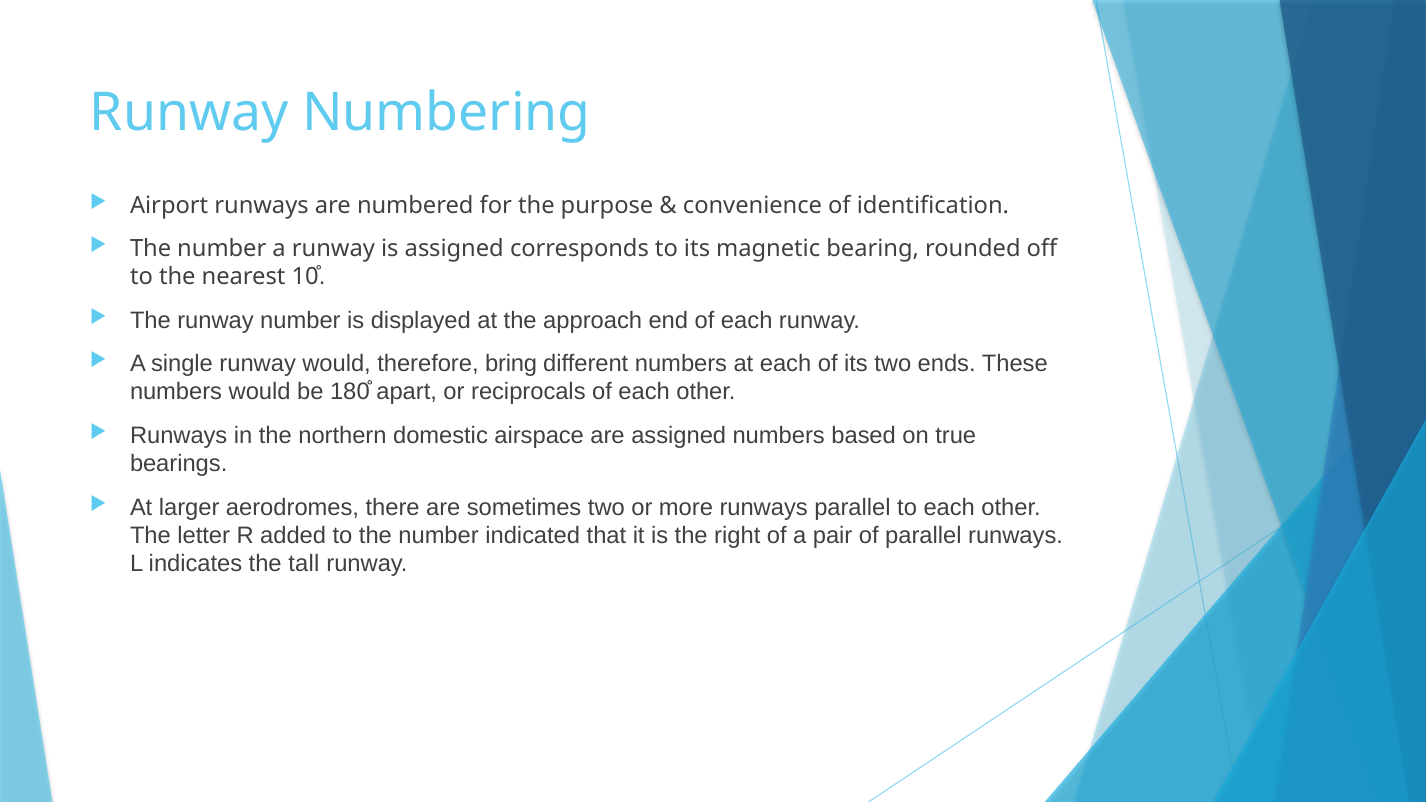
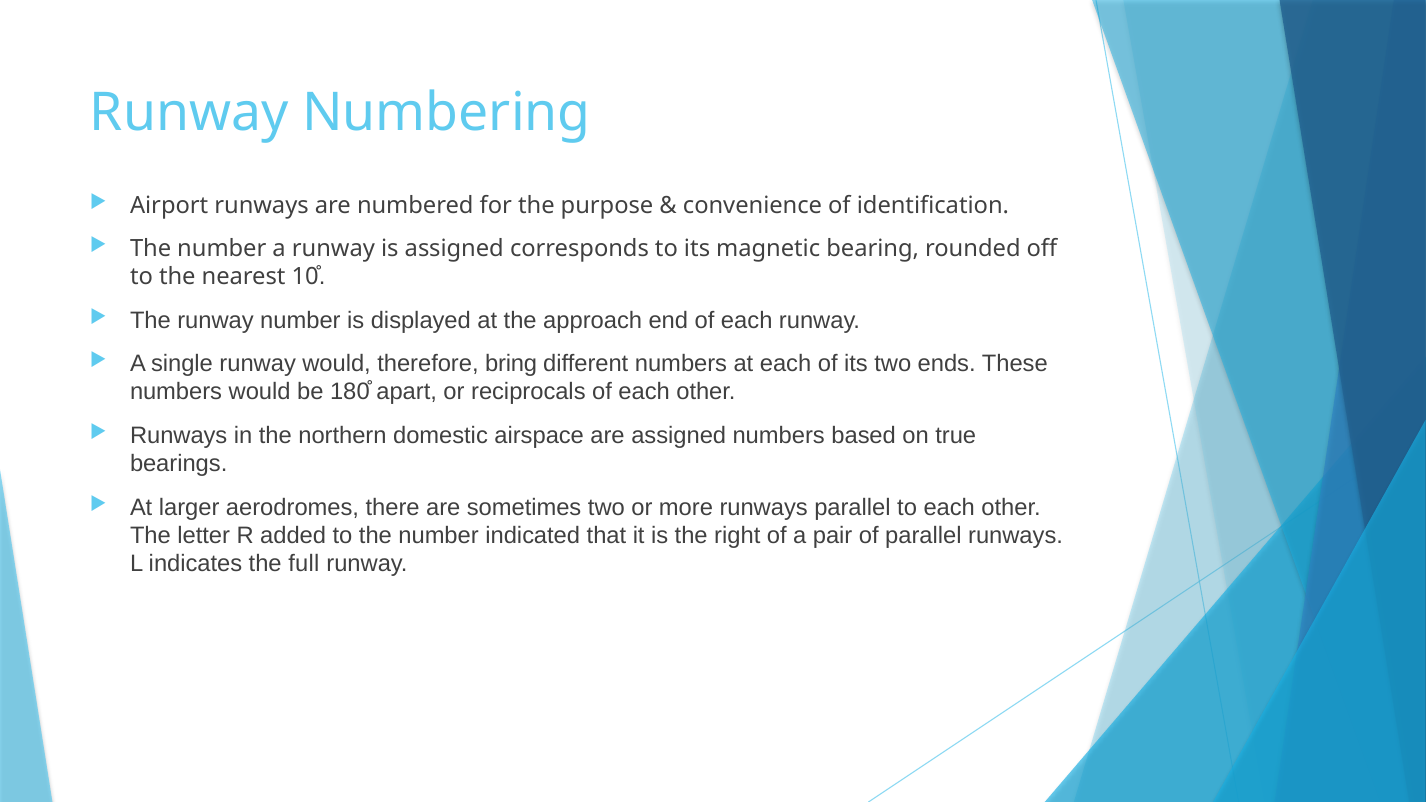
tall: tall -> full (304, 564)
